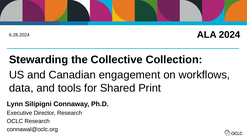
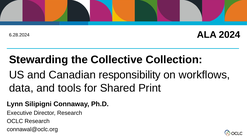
engagement: engagement -> responsibility (130, 75)
